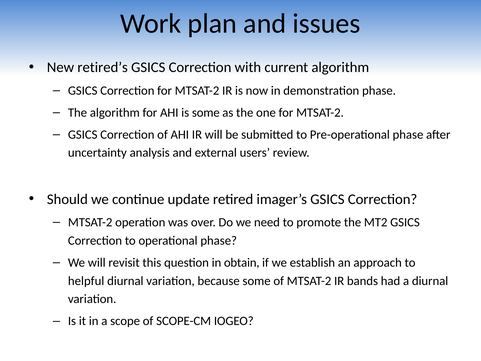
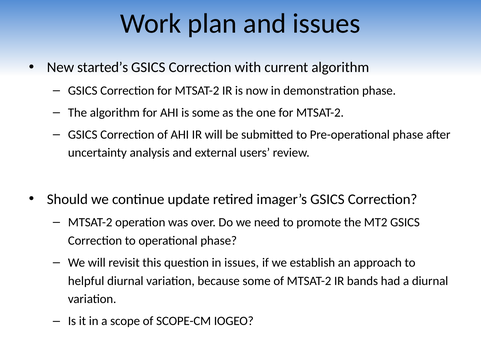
retired’s: retired’s -> started’s (103, 67)
in obtain: obtain -> issues (242, 262)
